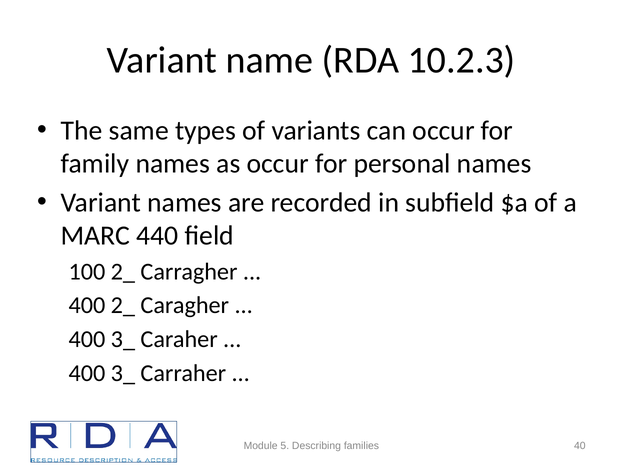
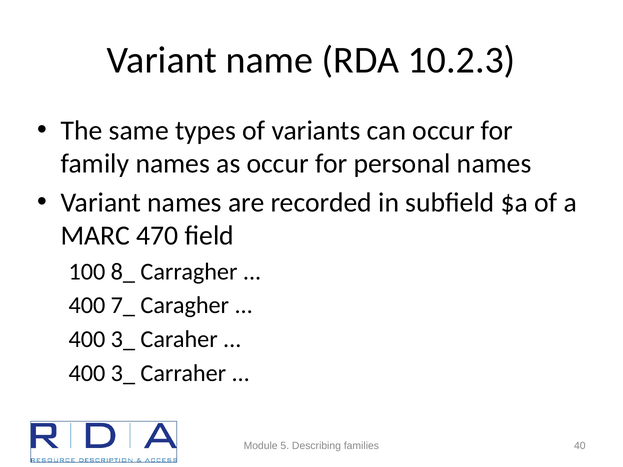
440: 440 -> 470 (157, 236)
100 2_: 2_ -> 8_ (123, 272)
400 2_: 2_ -> 7_ (123, 306)
